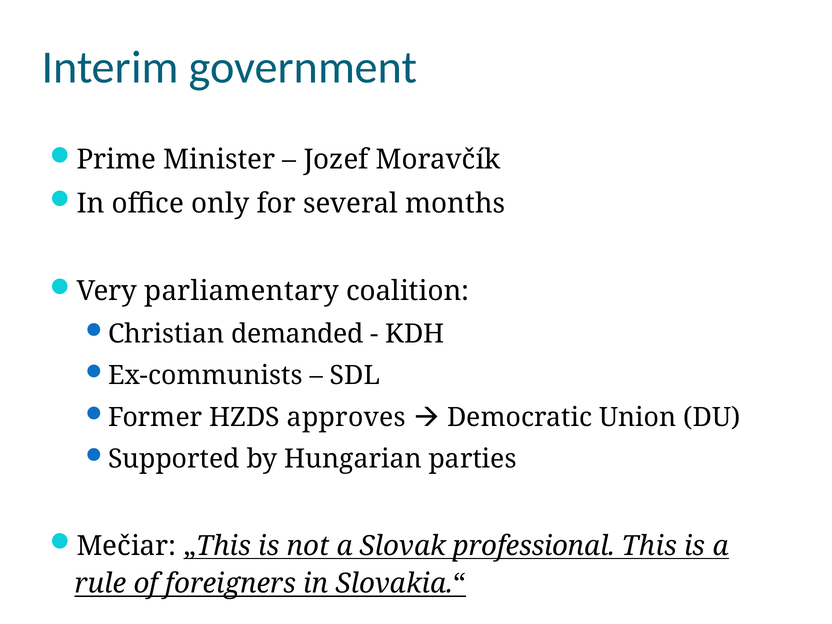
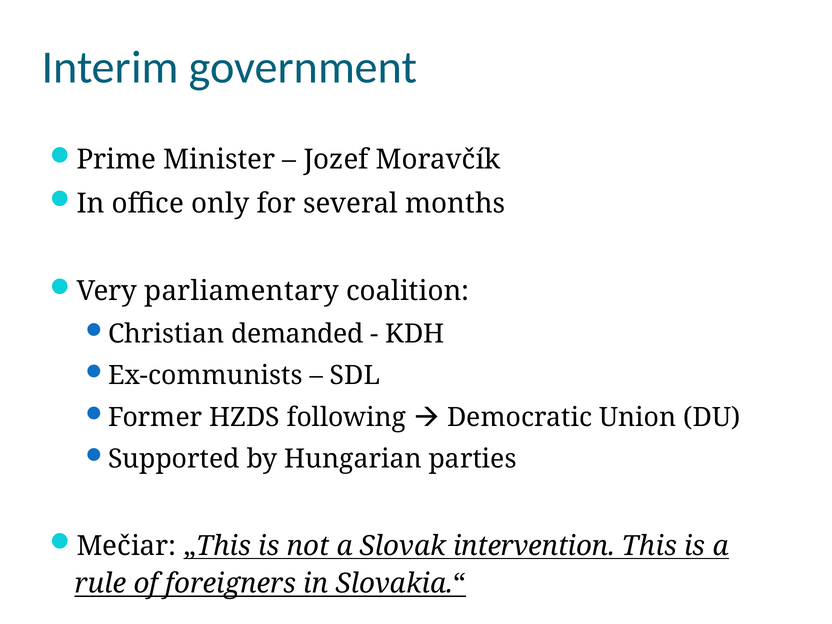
approves: approves -> following (346, 417)
professional: professional -> intervention (534, 546)
